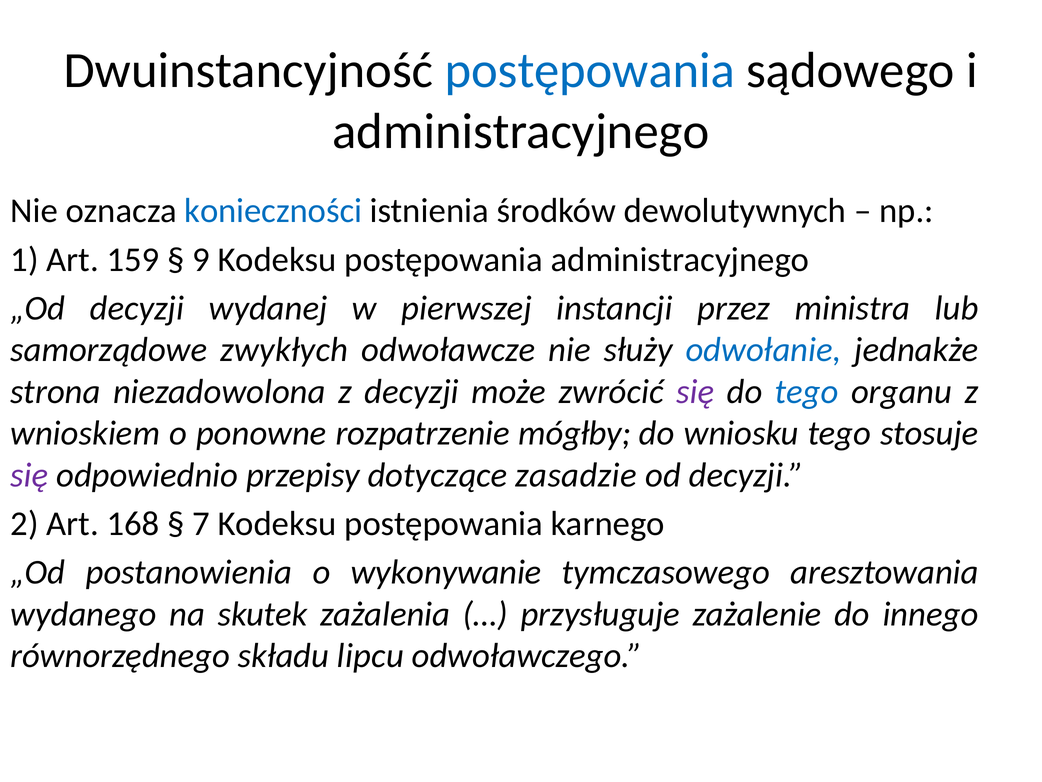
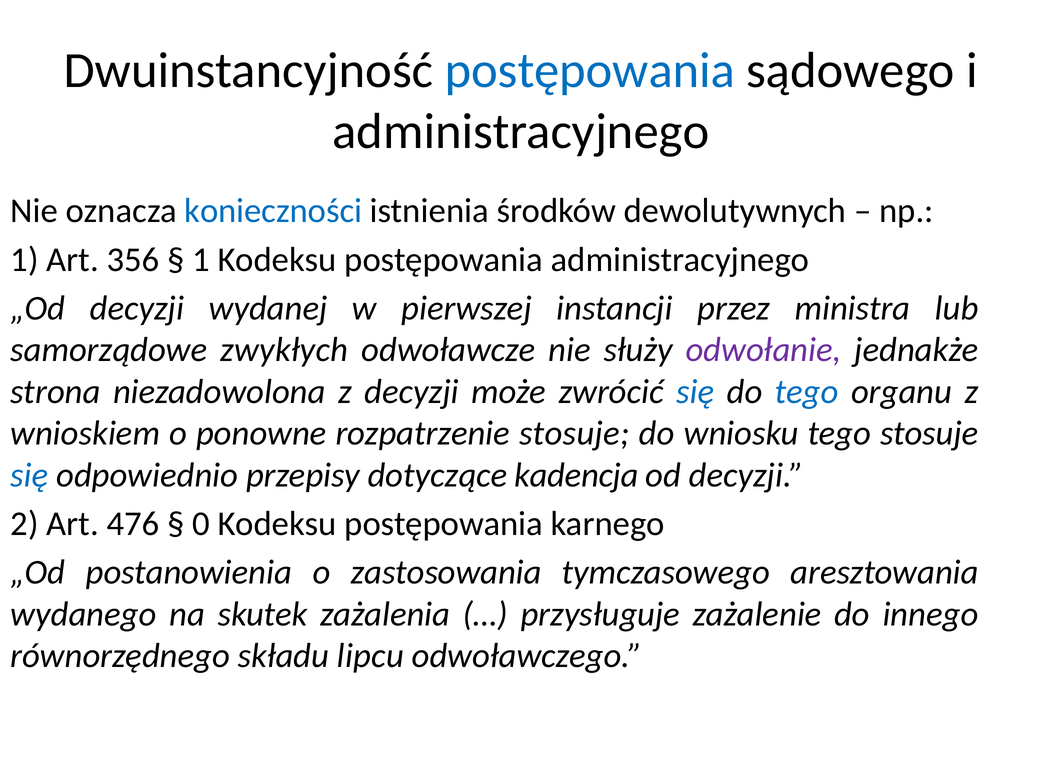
159: 159 -> 356 (133, 259)
9: 9 -> 1 (201, 259)
odwołanie colour: blue -> purple (764, 350)
się colour: purple -> blue (695, 391)
rozpatrzenie mógłby: mógłby -> stosuje (574, 433)
się colour: purple -> blue (29, 475)
zasadzie: zasadzie -> kadencja (576, 475)
168: 168 -> 476 (133, 523)
7: 7 -> 0 (201, 523)
wykonywanie: wykonywanie -> zastosowania (446, 572)
